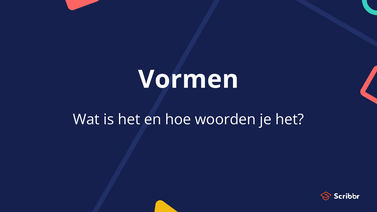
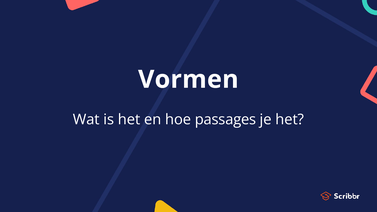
woorden: woorden -> passages (225, 120)
